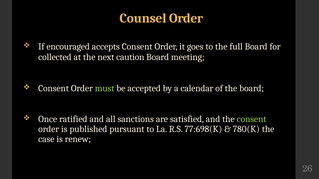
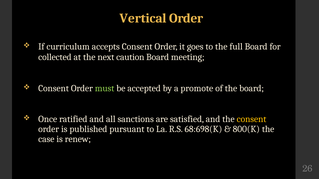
Counsel: Counsel -> Vertical (143, 18)
encouraged: encouraged -> curriculum (68, 47)
calendar: calendar -> promote (197, 89)
consent colour: light green -> yellow (252, 119)
77:698(K: 77:698(K -> 68:698(K (203, 129)
780(K: 780(K -> 800(K (246, 129)
